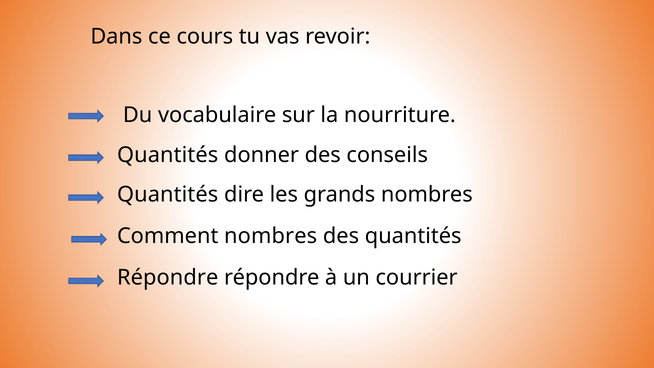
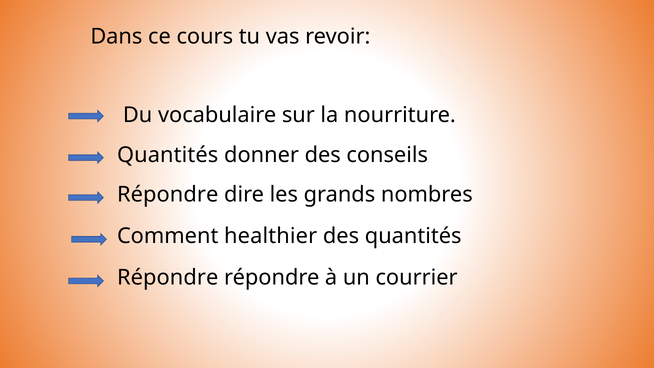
Quantités: Quantités -> Répondre (168, 195)
Comment nombres: nombres -> healthier (271, 236)
